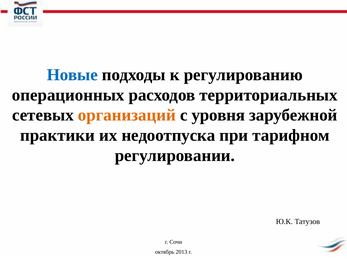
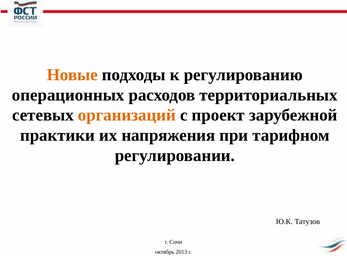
Новые colour: blue -> orange (72, 75)
уровня: уровня -> проект (218, 115)
недоотпуска: недоотпуска -> напряжения (168, 136)
